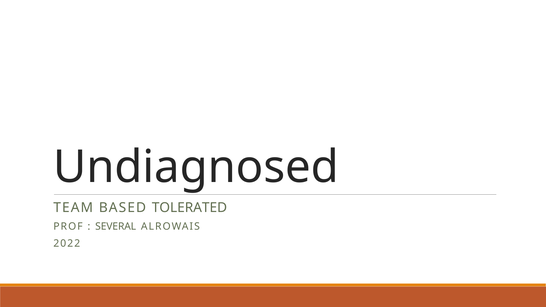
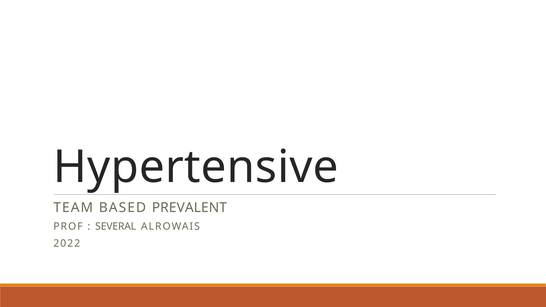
Undiagnosed: Undiagnosed -> Hypertensive (196, 167)
TOLERATED: TOLERATED -> PREVALENT (189, 208)
